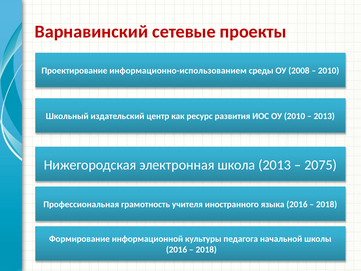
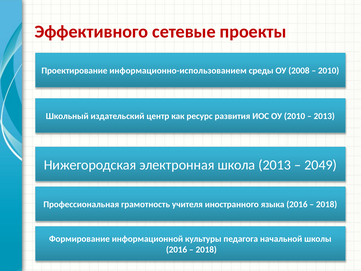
Варнавинский: Варнавинский -> Эффективного (91, 32)
2075: 2075 -> 2049 (321, 165)
